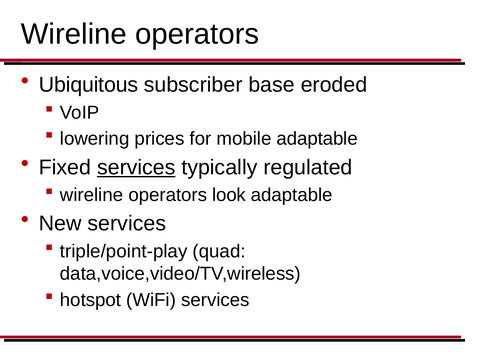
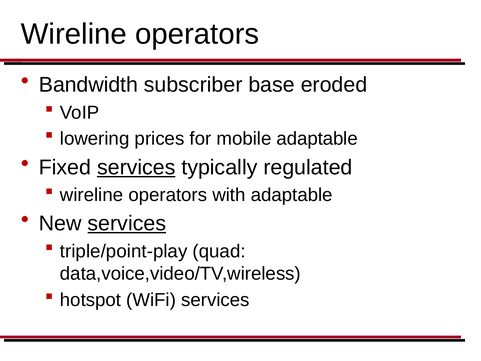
Ubiquitous: Ubiquitous -> Bandwidth (88, 85)
look: look -> with (229, 195)
services underline: none -> present (127, 223)
